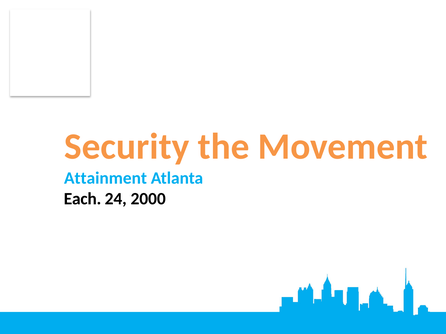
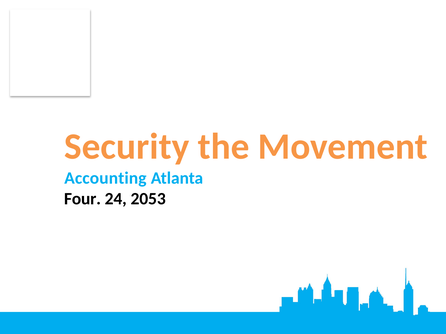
Attainment: Attainment -> Accounting (105, 178)
Each: Each -> Four (82, 199)
2000: 2000 -> 2053 (148, 199)
